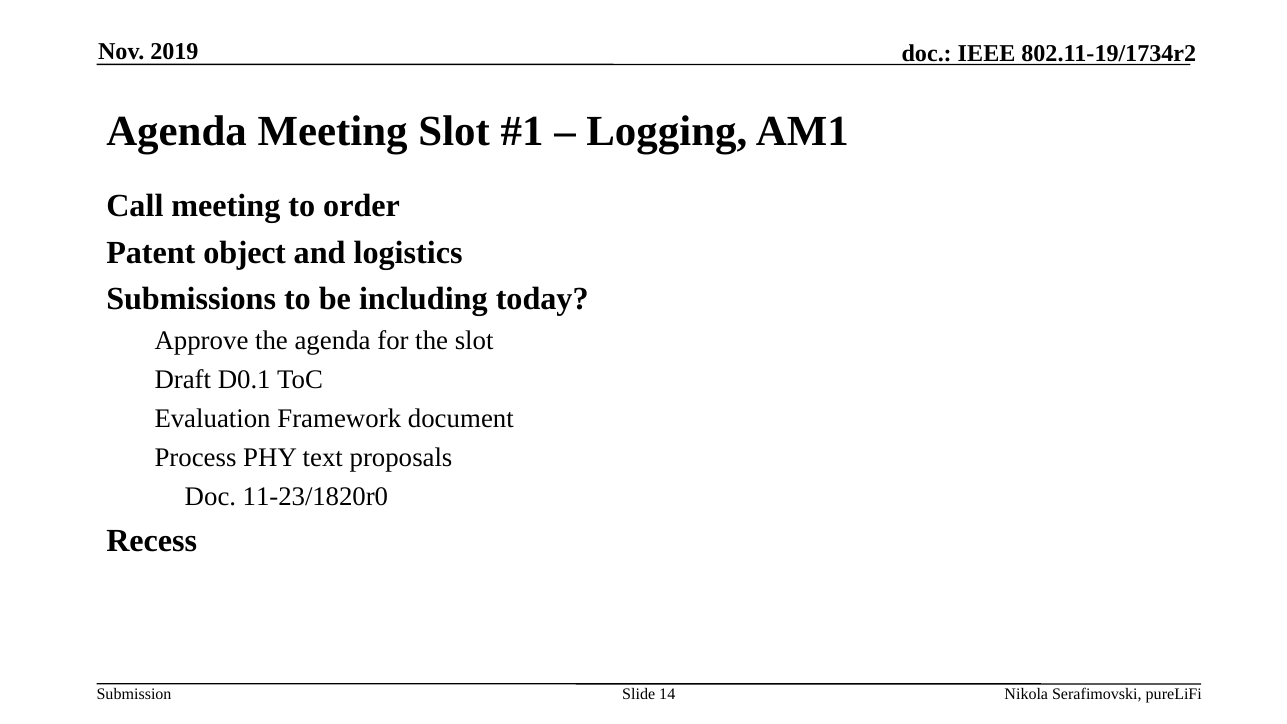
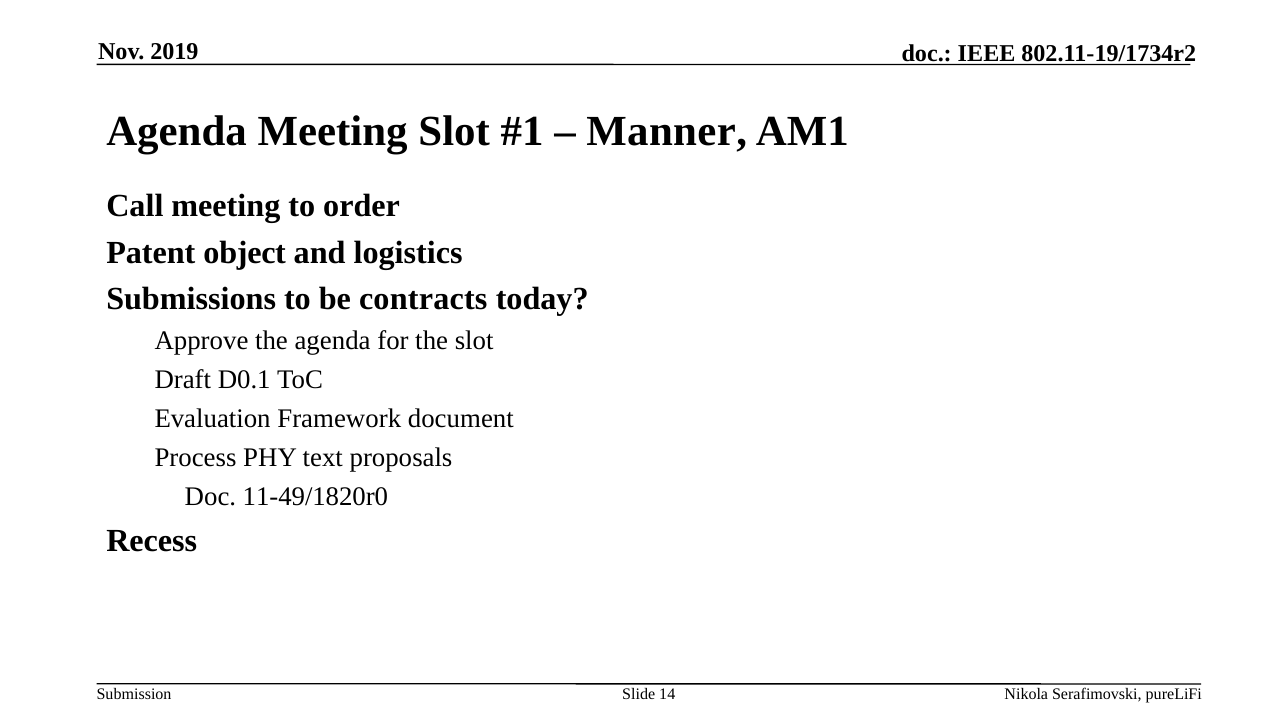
Logging: Logging -> Manner (667, 132)
including: including -> contracts (423, 299)
11-23/1820r0: 11-23/1820r0 -> 11-49/1820r0 (315, 496)
